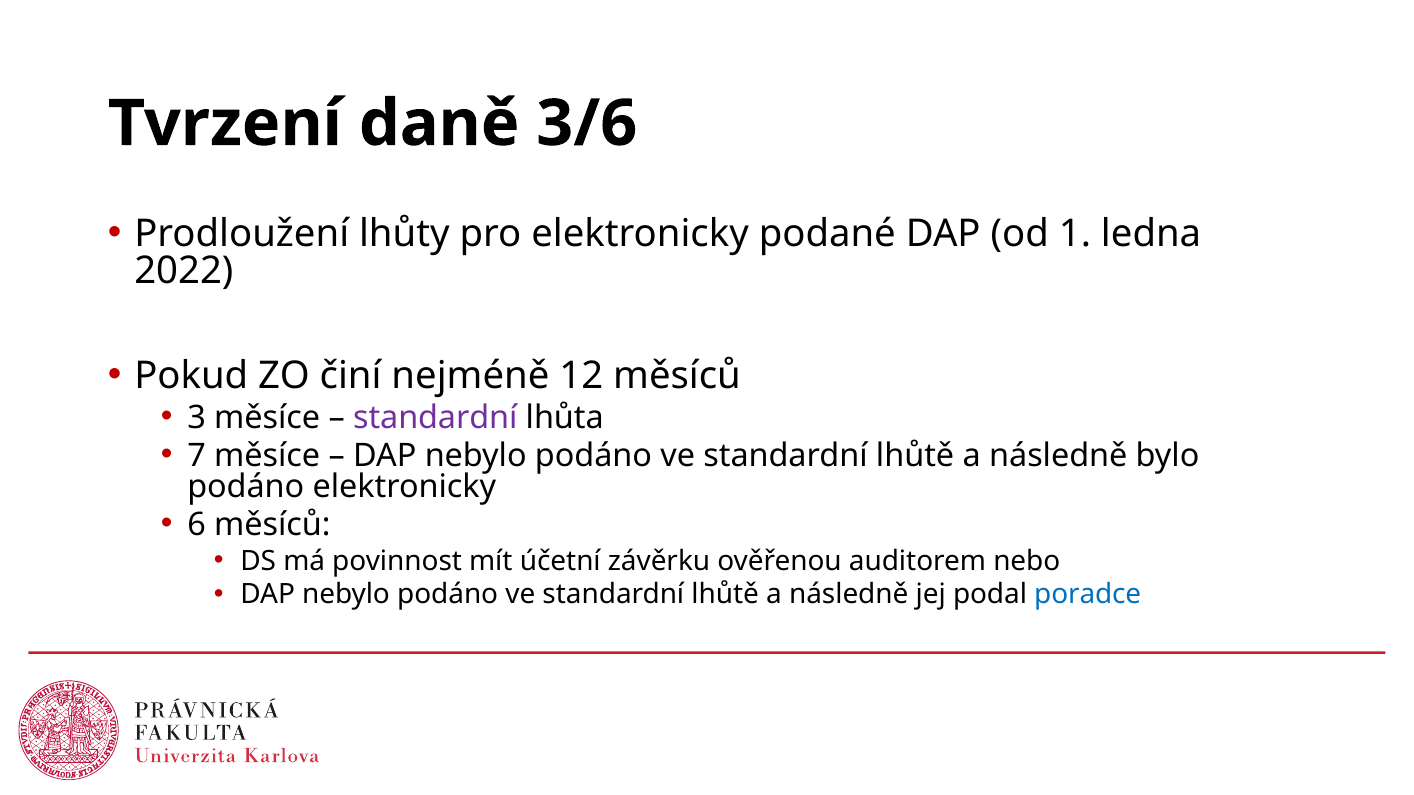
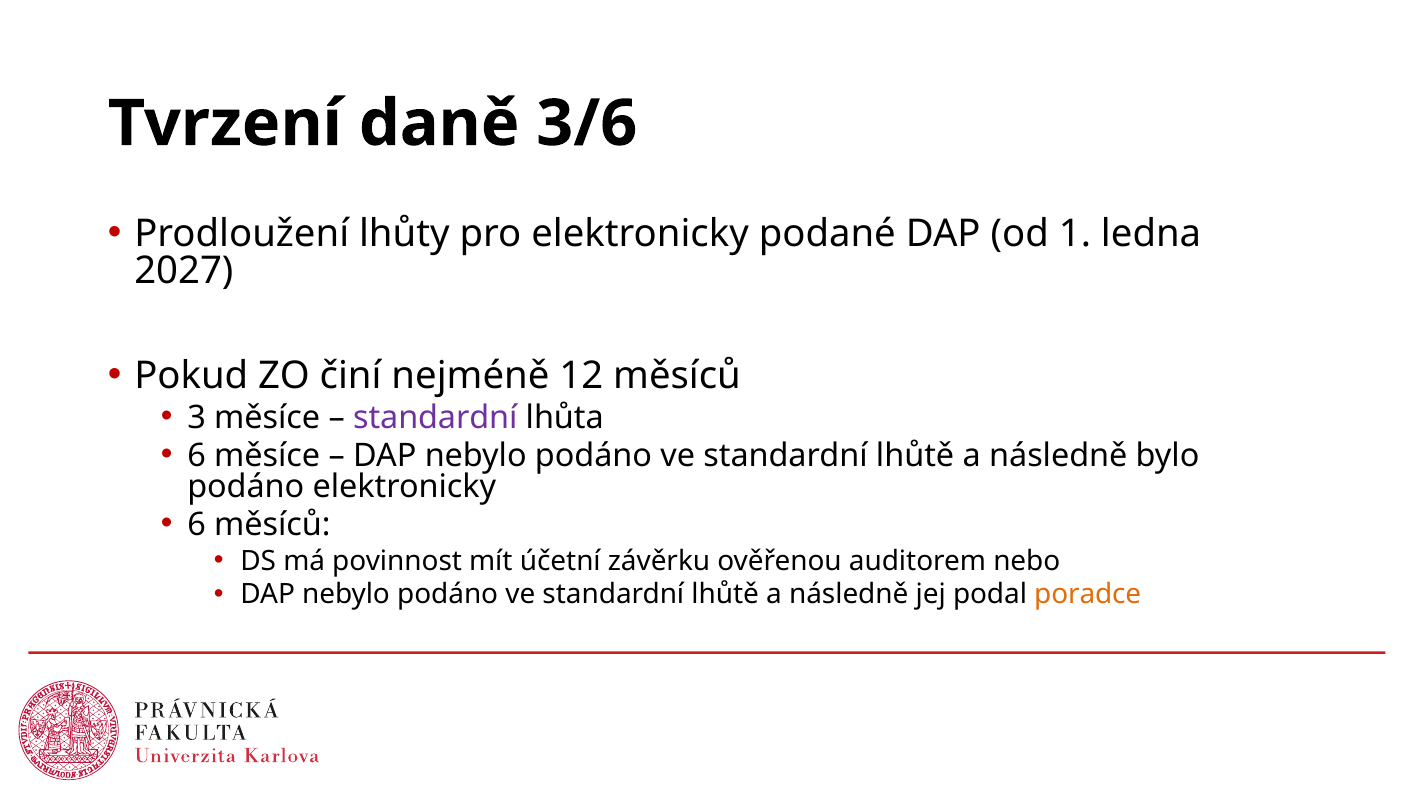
2022: 2022 -> 2027 (184, 271)
7: 7 -> 6 (197, 456)
poradce colour: blue -> orange (1088, 595)
